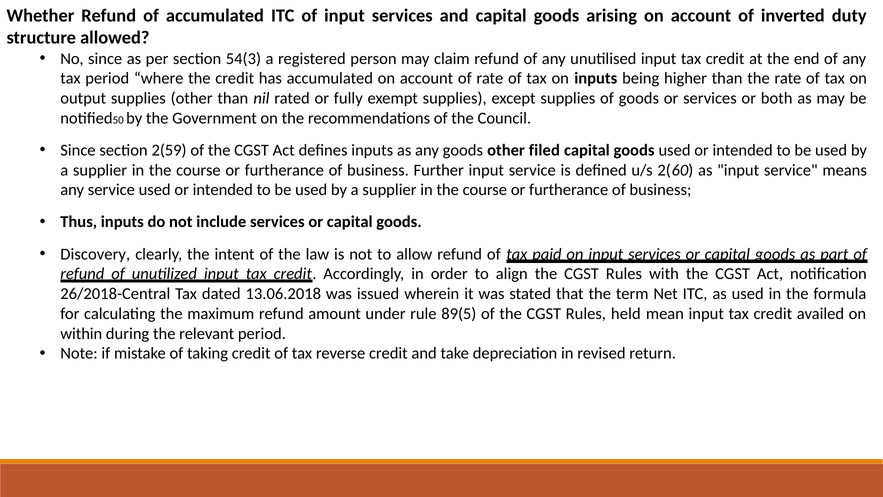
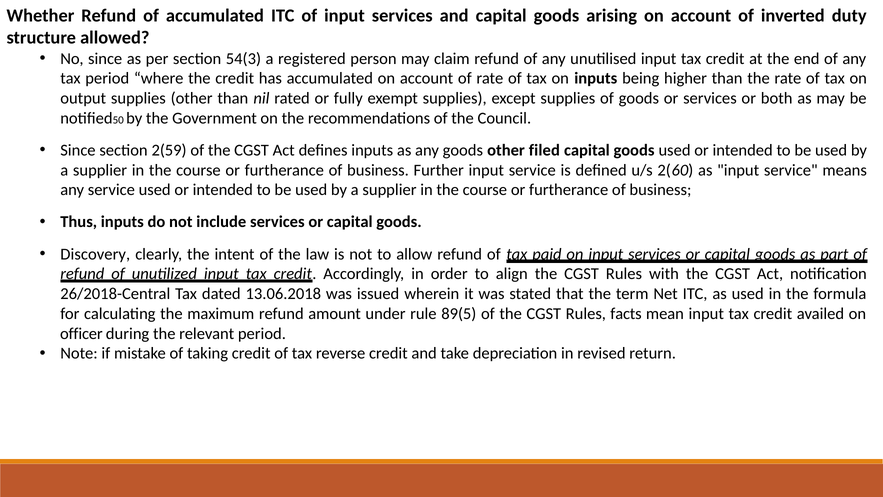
held: held -> facts (626, 314)
within: within -> officer (81, 333)
